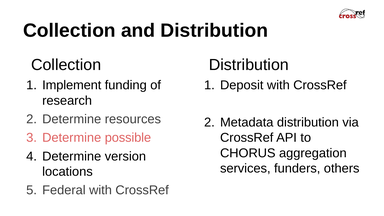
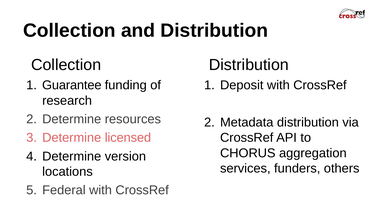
Implement: Implement -> Guarantee (72, 85)
possible: possible -> licensed (128, 138)
